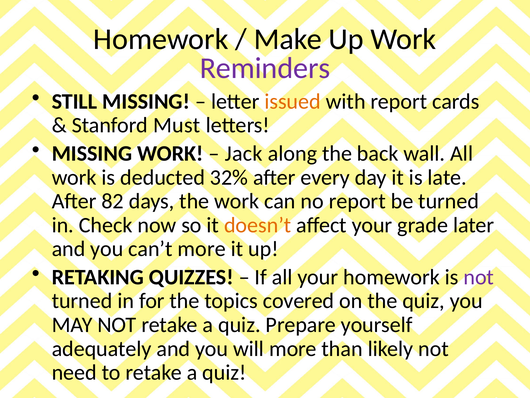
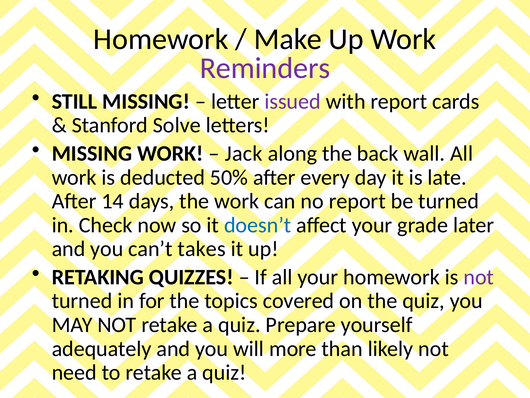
issued colour: orange -> purple (293, 101)
Must: Must -> Solve (177, 125)
32%: 32% -> 50% (229, 177)
82: 82 -> 14 (113, 201)
doesn’t colour: orange -> blue (258, 225)
can’t more: more -> takes (202, 249)
